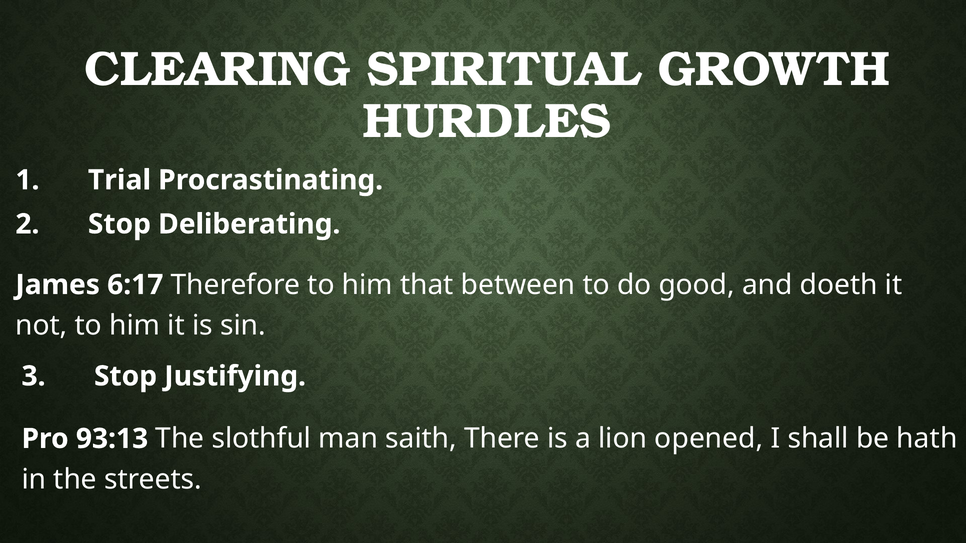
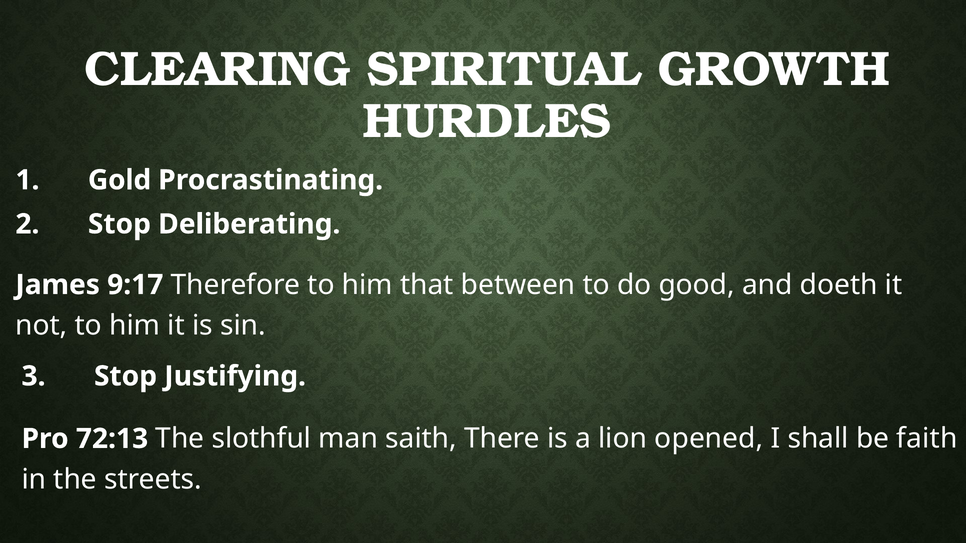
Trial: Trial -> Gold (120, 180)
6:17: 6:17 -> 9:17 (135, 285)
93:13: 93:13 -> 72:13 (112, 439)
hath: hath -> faith (927, 439)
